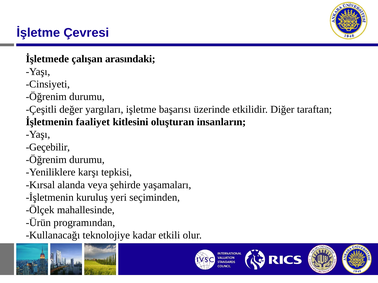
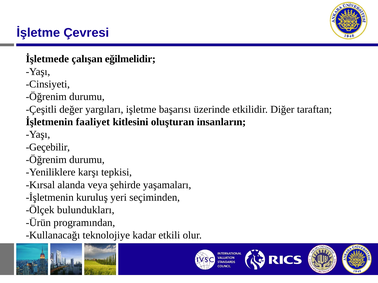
arasındaki: arasındaki -> eğilmelidir (130, 59)
mahallesinde: mahallesinde -> bulundukları (86, 210)
